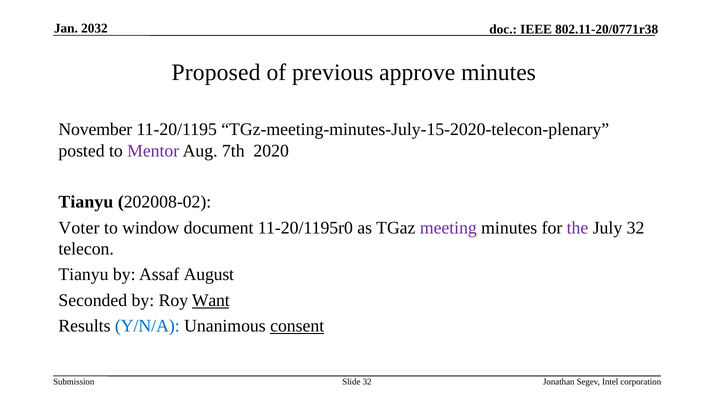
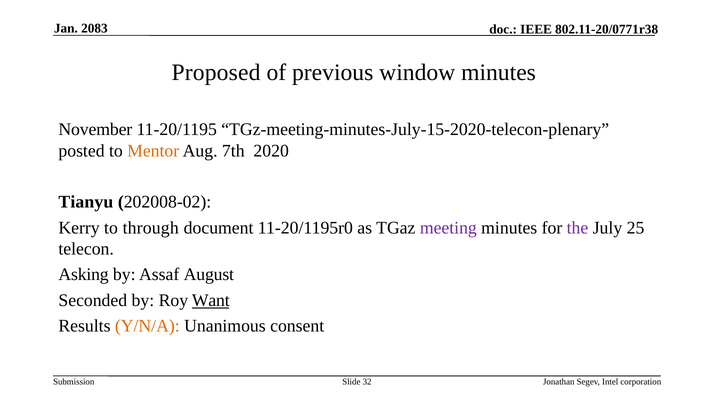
2032: 2032 -> 2083 (94, 28)
approve: approve -> window (417, 72)
Mentor colour: purple -> orange (153, 151)
Voter: Voter -> Kerry (79, 228)
window: window -> through (151, 228)
July 32: 32 -> 25 (636, 228)
Tianyu: Tianyu -> Asking (84, 275)
Y/N/A colour: blue -> orange (147, 326)
consent underline: present -> none (297, 326)
